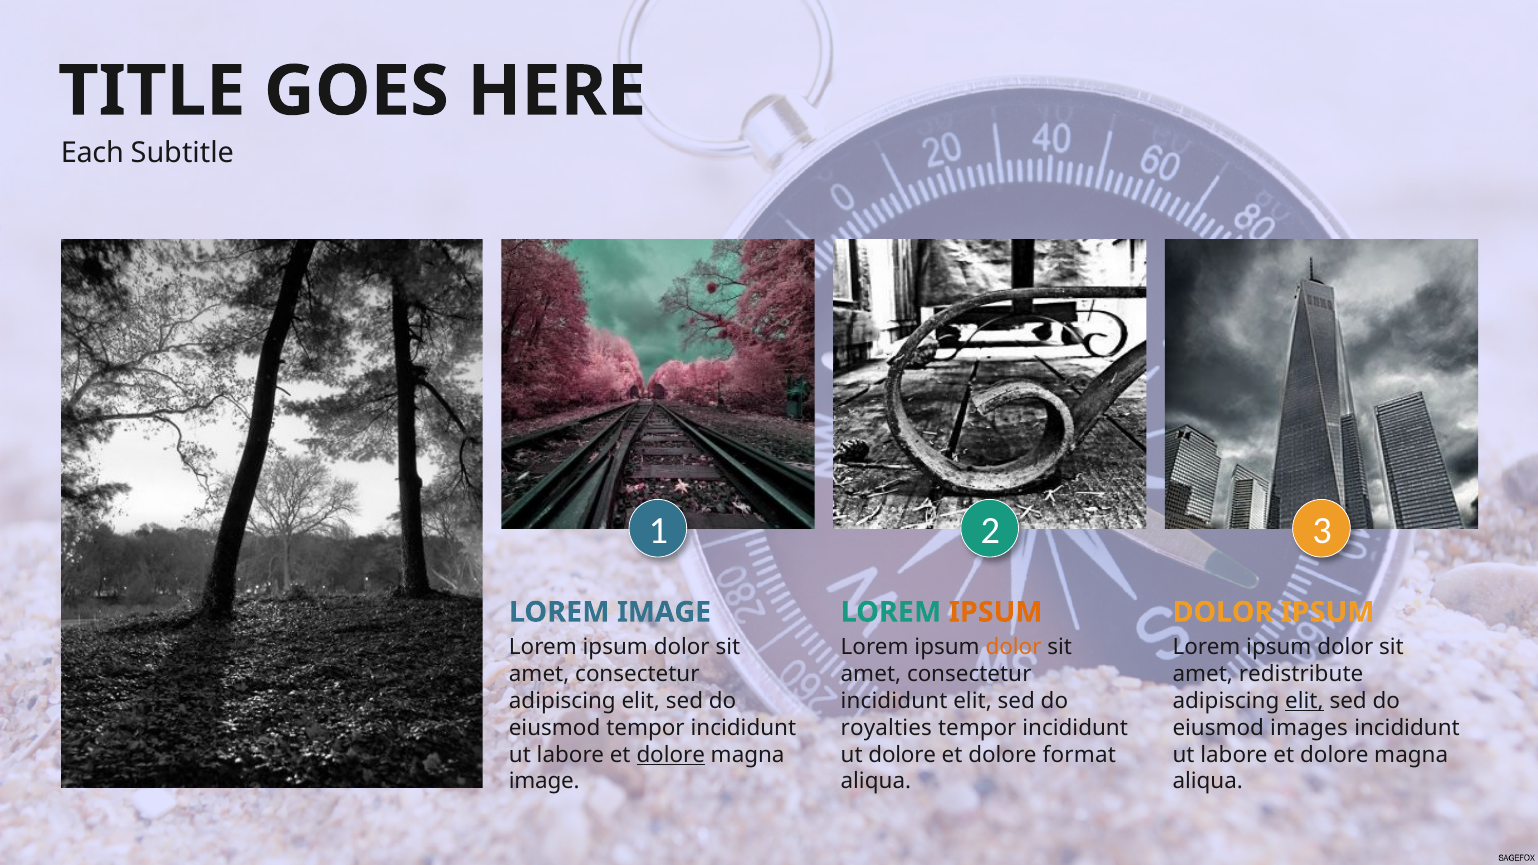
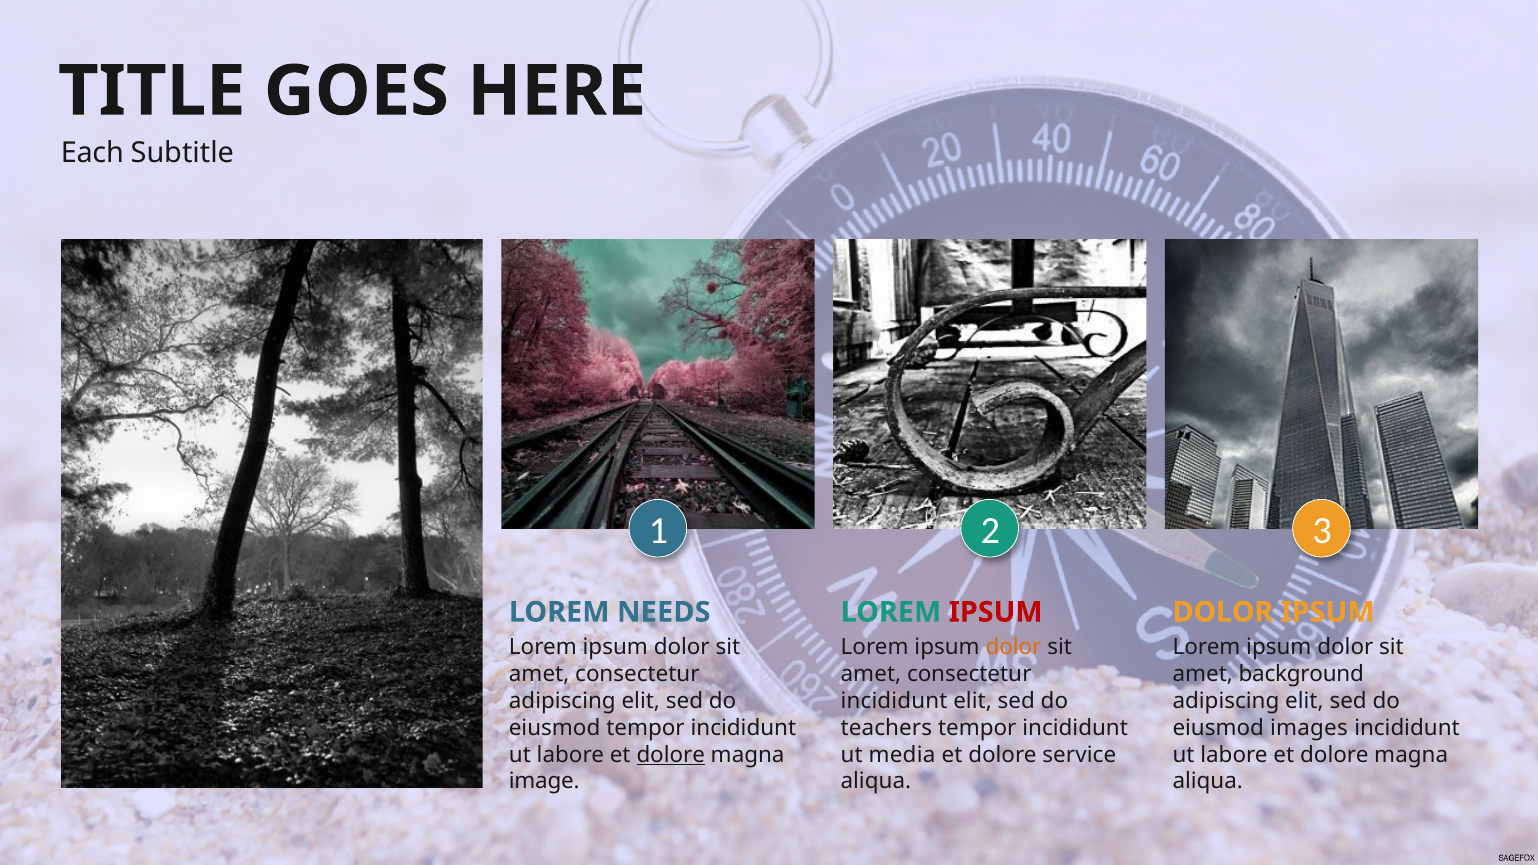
LOREM IMAGE: IMAGE -> NEEDS (664, 612)
IPSUM colour: orange -> red (996, 612)
redistribute: redistribute -> background (1301, 674)
elit underline: present -> none (1304, 701)
royalties: royalties -> teachers (886, 728)
ut dolore: dolore -> media (902, 755)
format: format -> service (1079, 755)
